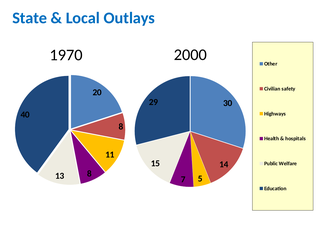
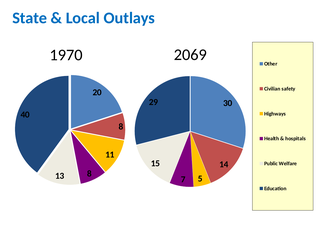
2000: 2000 -> 2069 (190, 55)
